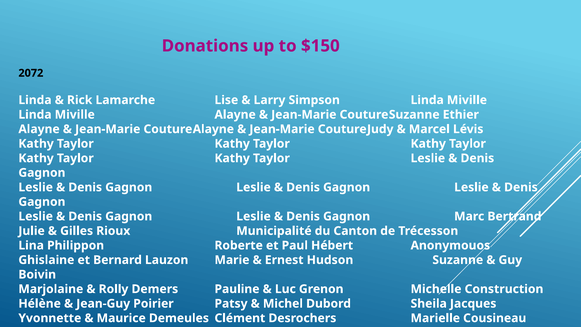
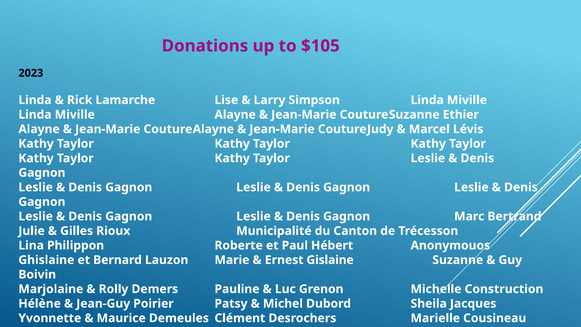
$150: $150 -> $105 (320, 46)
2072: 2072 -> 2023 (31, 73)
Hudson: Hudson -> Gislaine (330, 260)
